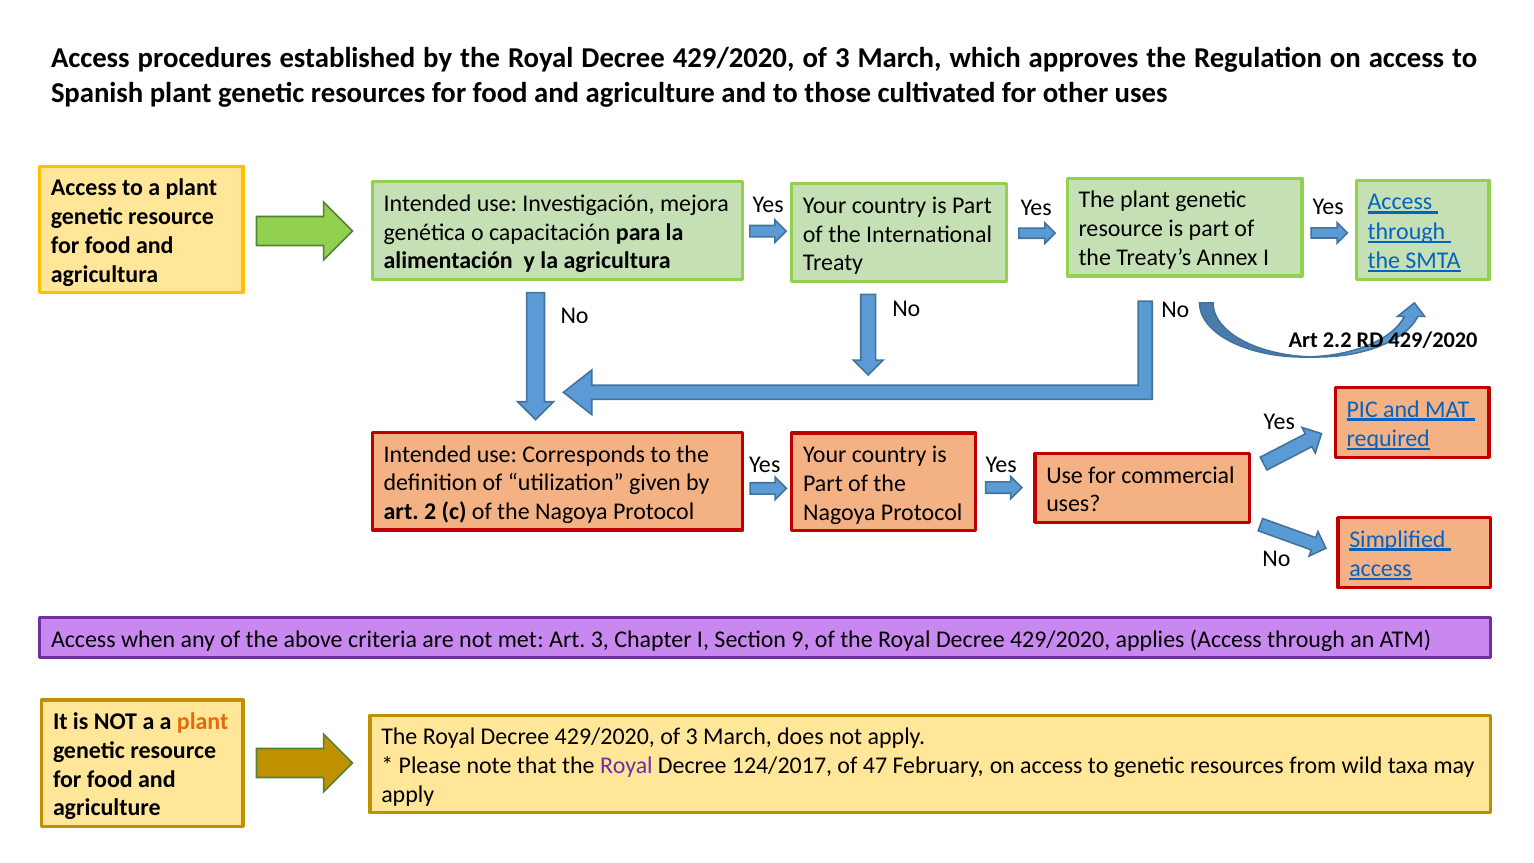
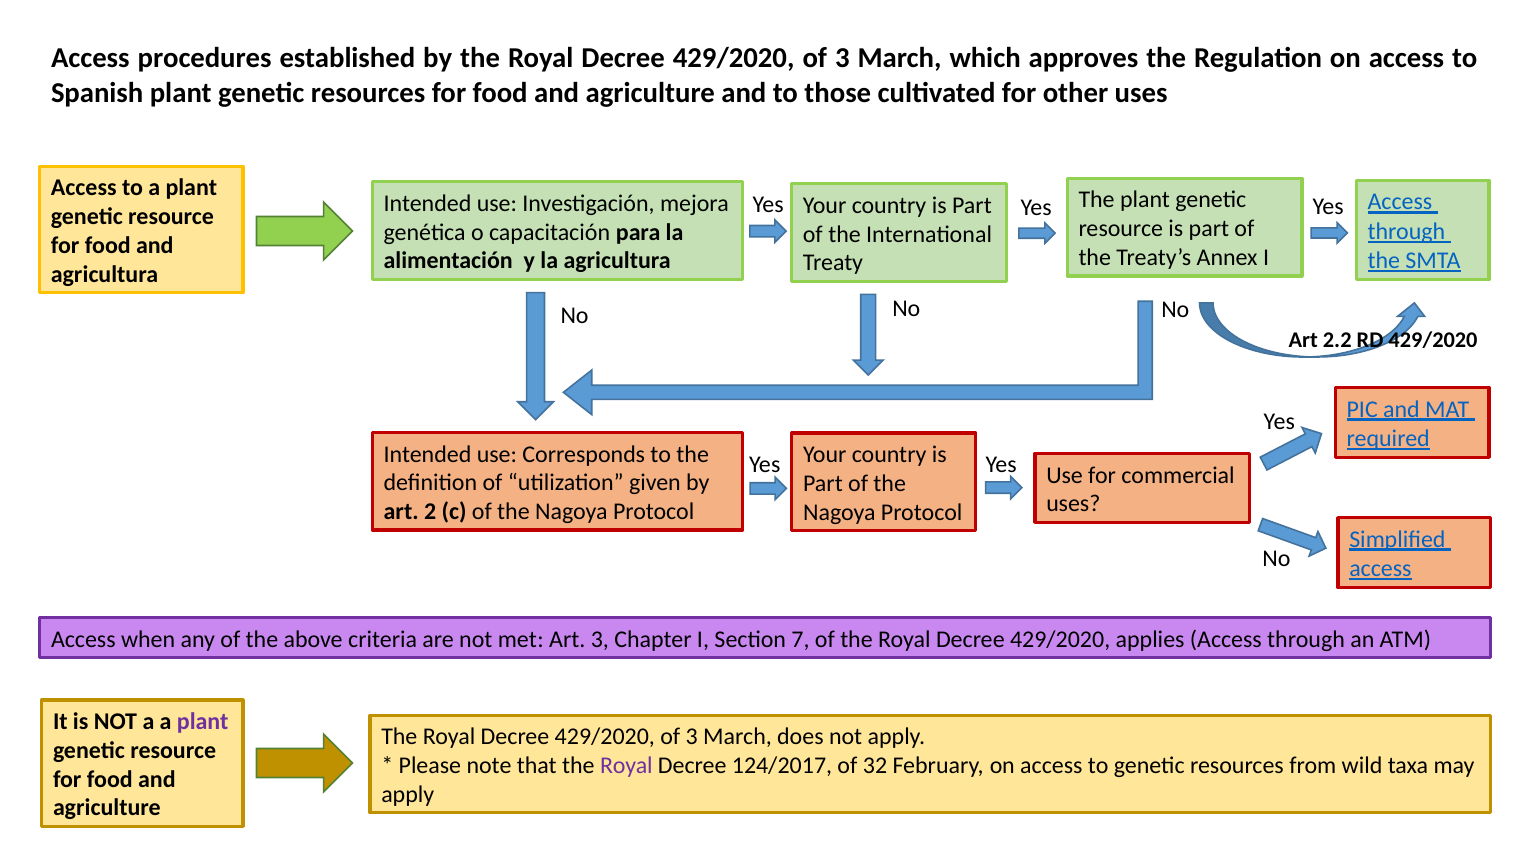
9: 9 -> 7 (800, 639)
plant colour: orange -> purple (203, 722)
47: 47 -> 32 (875, 766)
